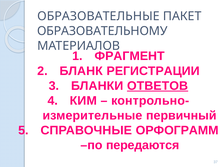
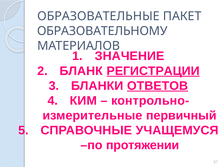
ФРАГМЕНТ: ФРАГМЕНТ -> ЗНАЧЕНИЕ (130, 56)
РЕГИСТРАЦИИ underline: none -> present (153, 71)
ОРФОГРАММ: ОРФОГРАММ -> УЧАЩЕМУСЯ (177, 130)
передаются: передаются -> протяжении (143, 145)
